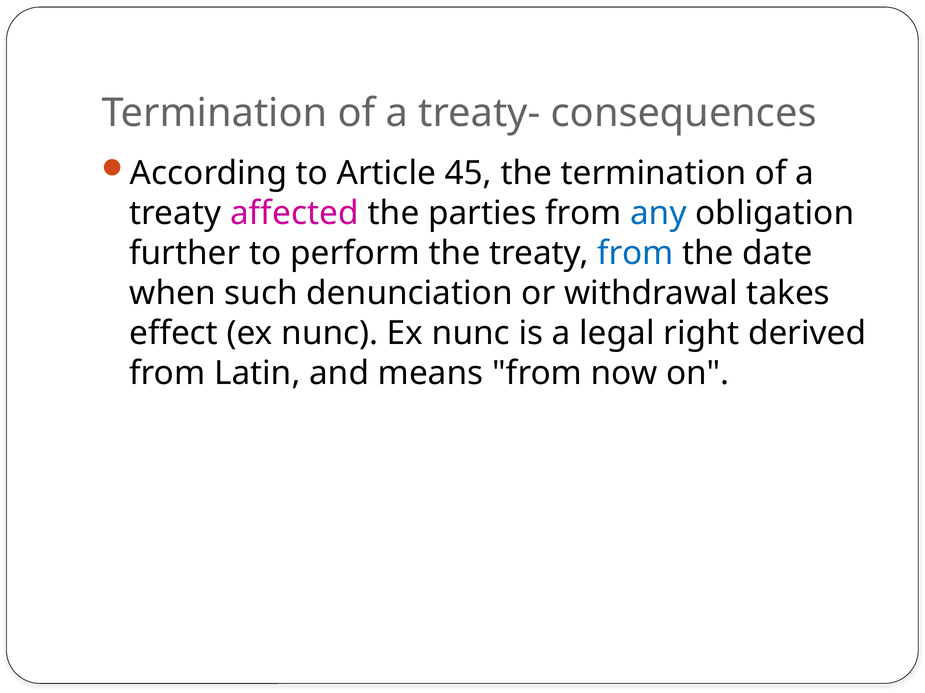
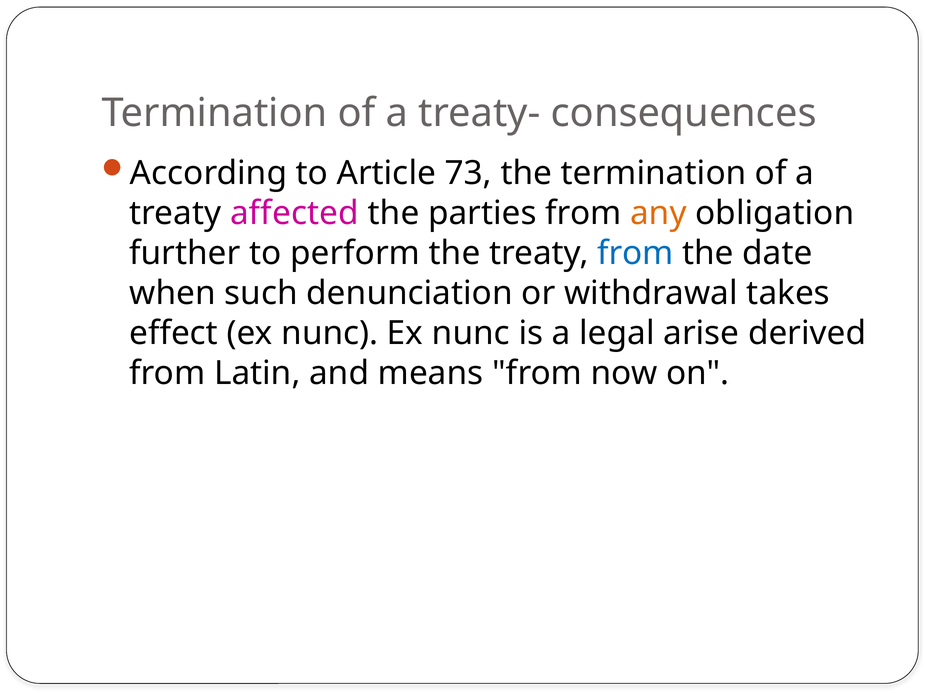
45: 45 -> 73 (468, 173)
any colour: blue -> orange (658, 213)
right: right -> arise (701, 334)
